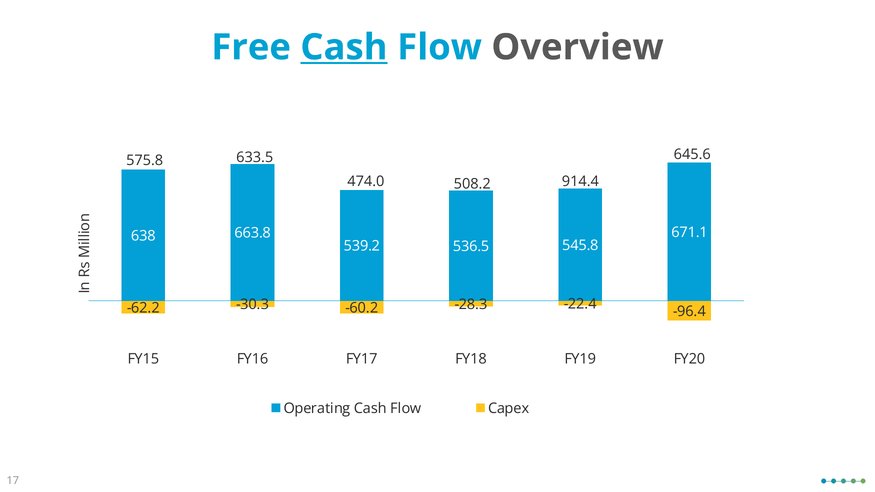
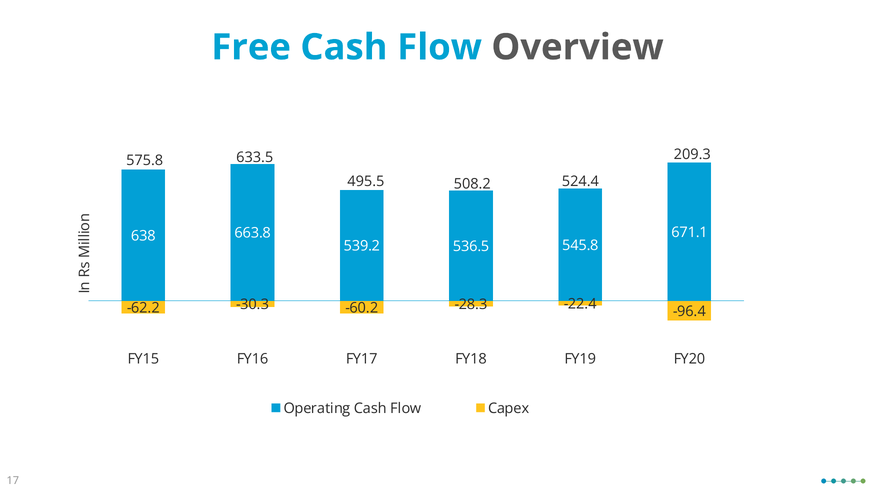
Cash underline: present -> none (344, 47)
645.6: 645.6 -> 209.3 (692, 154)
474.0: 474.0 -> 495.5 (366, 182)
914.4: 914.4 -> 524.4 (580, 182)
